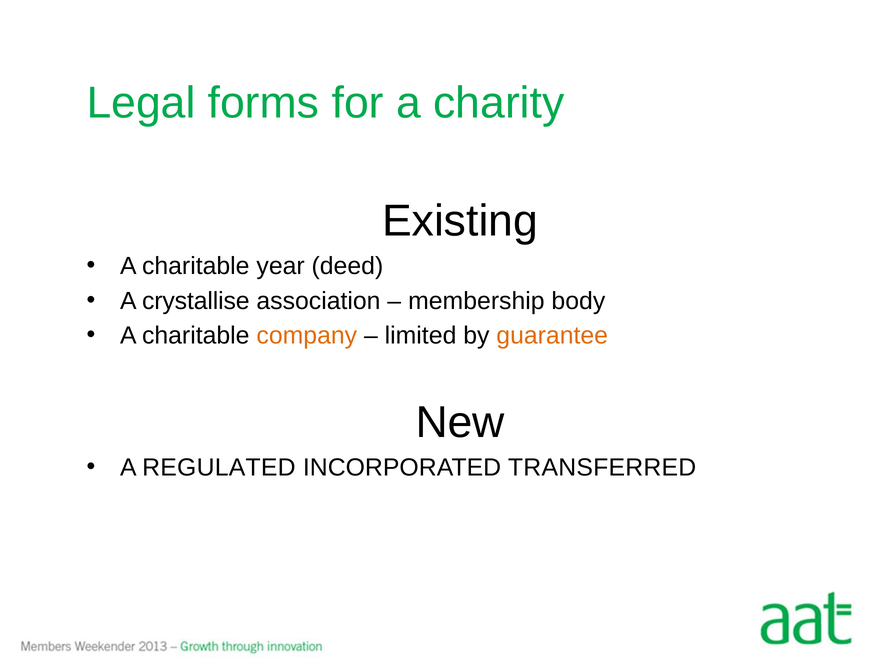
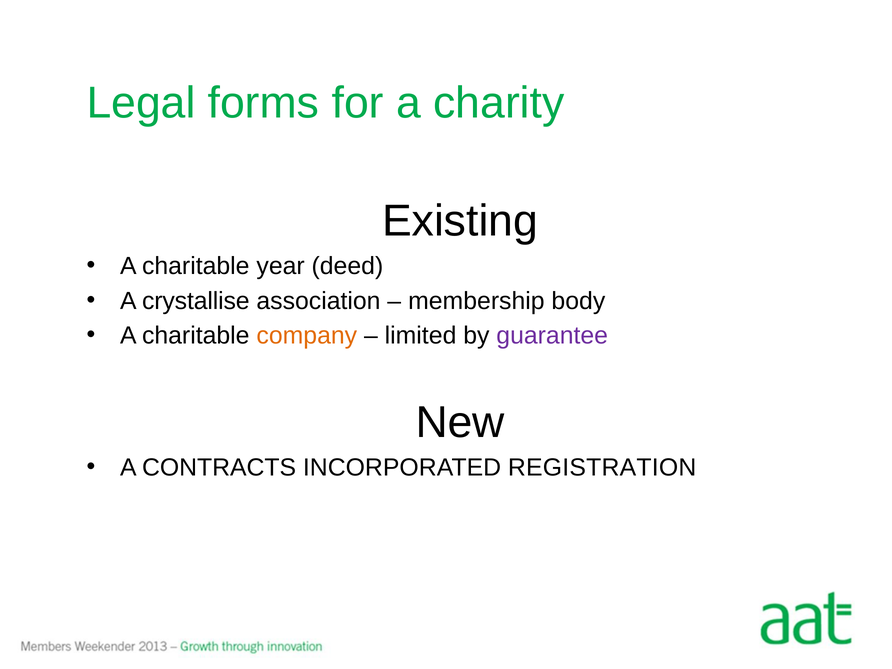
guarantee colour: orange -> purple (552, 336)
REGULATED: REGULATED -> CONTRACTS (219, 468)
TRANSFERRED: TRANSFERRED -> REGISTRATION (602, 468)
